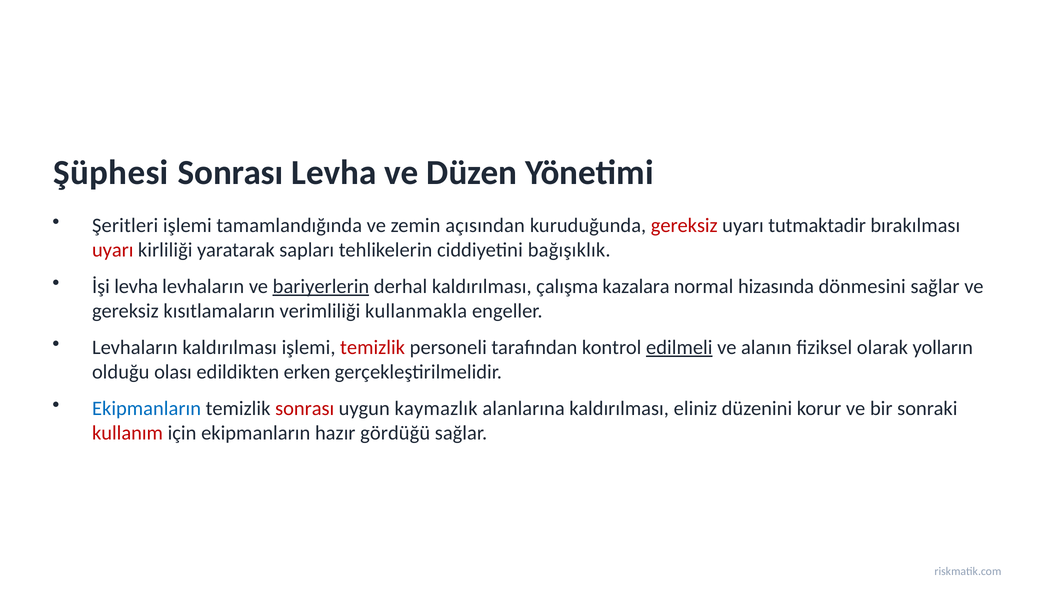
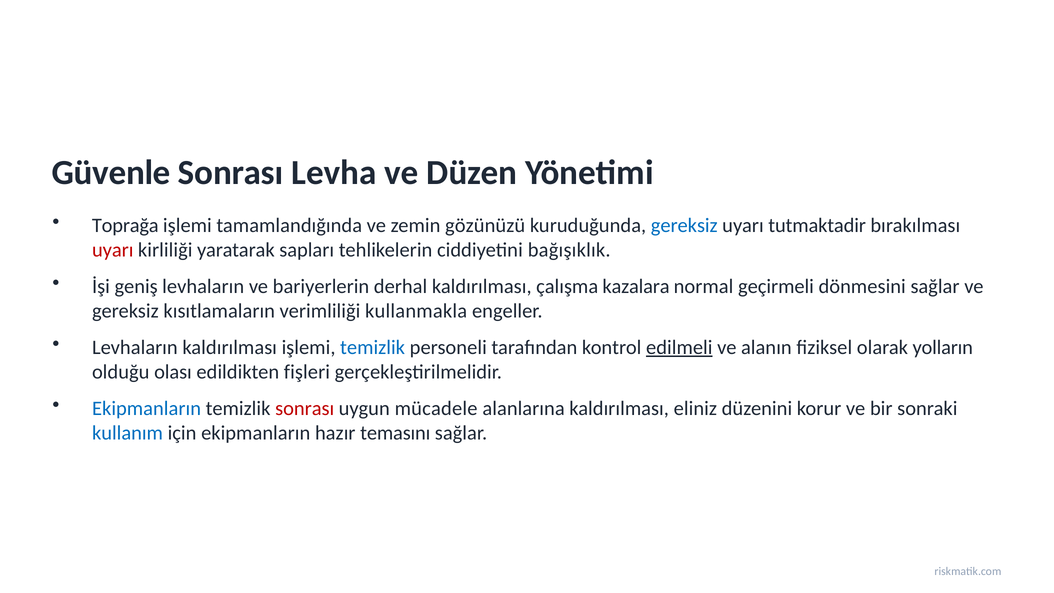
Şüphesi: Şüphesi -> Güvenle (111, 172)
Şeritleri: Şeritleri -> Toprağa (125, 225)
açısından: açısından -> gözünüzü (485, 225)
gereksiz colour: red -> blue (684, 225)
İşi levha: levha -> geniş (136, 286)
bariyerlerin underline: present -> none (321, 286)
hizasında: hizasında -> geçirmeli (776, 286)
temizlik colour: red -> blue (373, 347)
erken: erken -> fişleri (307, 372)
kaymazlık: kaymazlık -> mücadele (436, 408)
kullanım colour: red -> blue (128, 433)
gördüğü: gördüğü -> temasını (395, 433)
